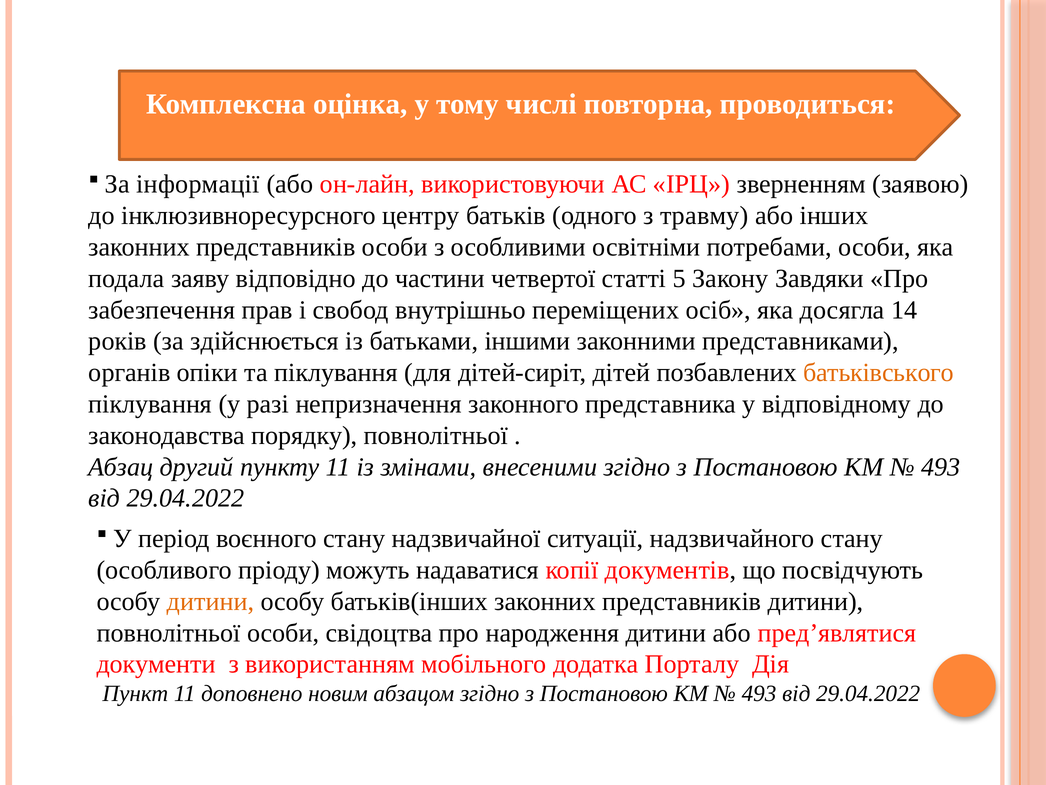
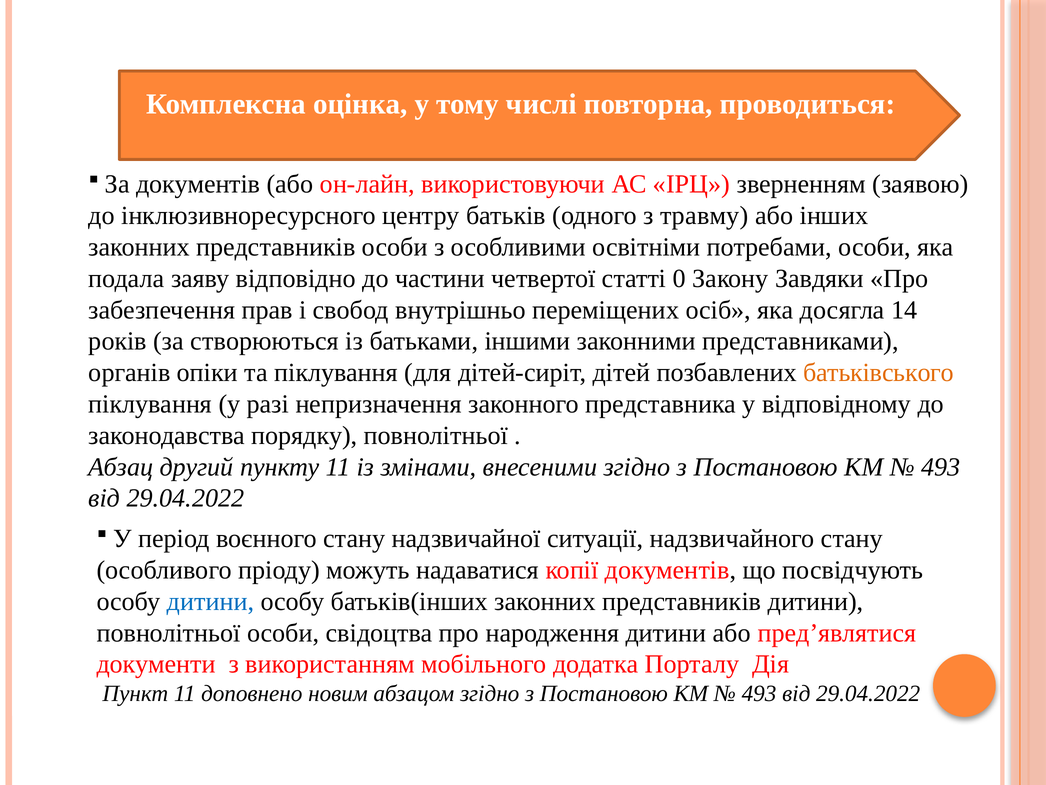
За інформації: інформації -> документів (198, 184)
5: 5 -> 0 (679, 278)
здійснюється: здійснюється -> створюються (265, 341)
дитини colour: orange -> blue (210, 601)
